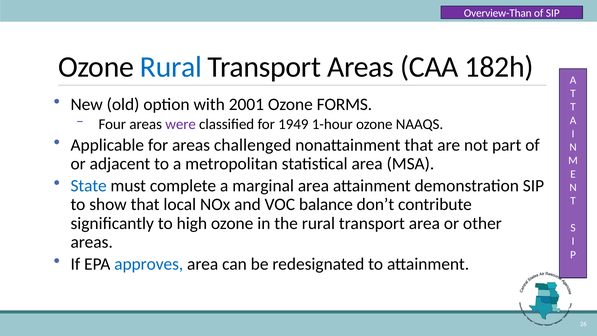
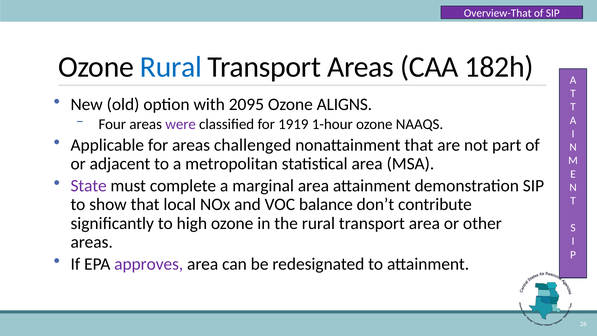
Overview-Than: Overview-Than -> Overview-That (498, 13)
2001: 2001 -> 2095 (246, 104)
FORMS: FORMS -> ALIGNS (344, 104)
1949: 1949 -> 1919 (293, 124)
State colour: blue -> purple (89, 186)
approves colour: blue -> purple (149, 264)
